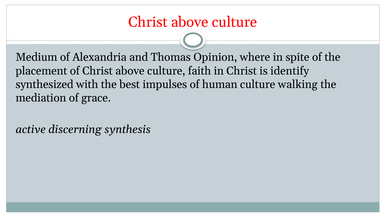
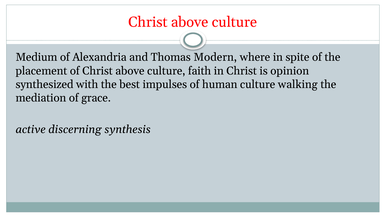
Opinion: Opinion -> Modern (215, 57)
identify: identify -> opinion (290, 71)
